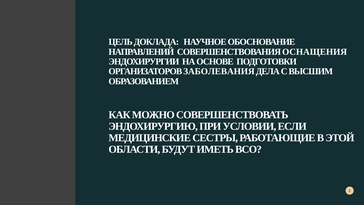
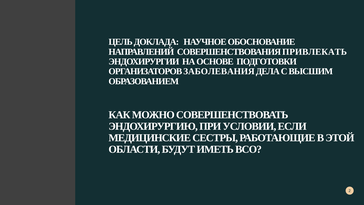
ОСНАЩЕНИЯ: ОСНАЩЕНИЯ -> ПРИВЛЕКАТЬ (315, 52)
